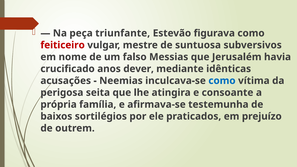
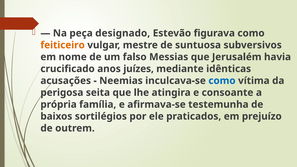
triunfante: triunfante -> designado (123, 33)
feiticeiro colour: red -> orange (63, 45)
dever: dever -> juízes (139, 69)
